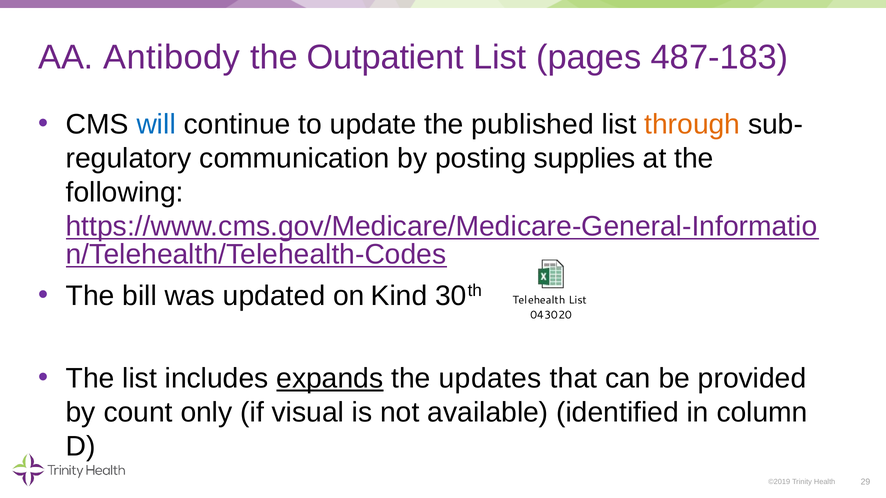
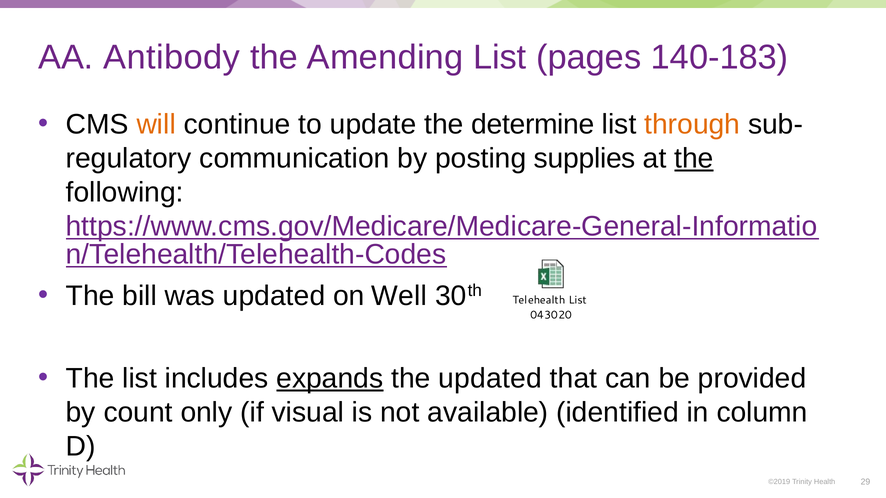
Outpatient: Outpatient -> Amending (385, 57)
487-183: 487-183 -> 140-183 (720, 57)
will colour: blue -> orange (156, 125)
published: published -> determine (533, 125)
the underline: none -> present (694, 159)
Kind: Kind -> Well (399, 296)
the updates: updates -> updated (490, 379)
